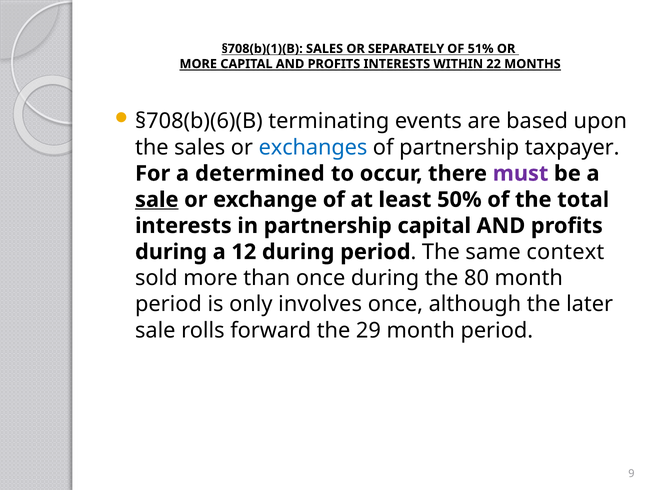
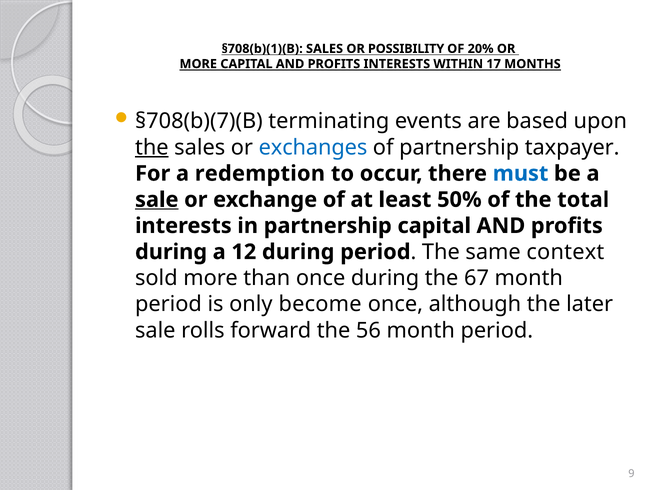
SEPARATELY: SEPARATELY -> POSSIBILITY (406, 49)
51%: 51% -> 20% (481, 49)
22: 22 -> 17 (494, 64)
§708(b)(6)(B: §708(b)(6)(B -> §708(b)(7)(B (199, 121)
the underline: none -> present (152, 147)
determined: determined -> redemption (260, 173)
must colour: purple -> blue (521, 173)
80: 80 -> 67 (477, 278)
involves: involves -> become (320, 304)
29: 29 -> 56 (368, 330)
